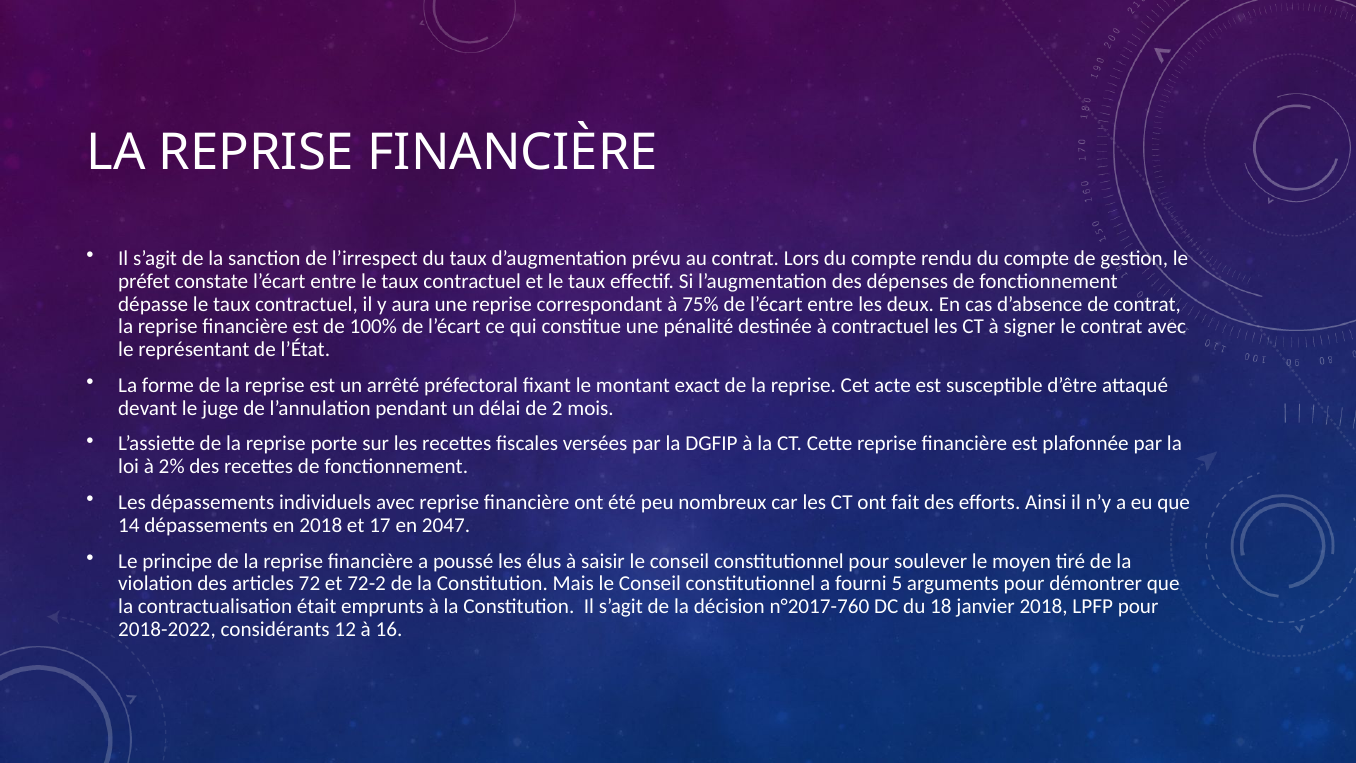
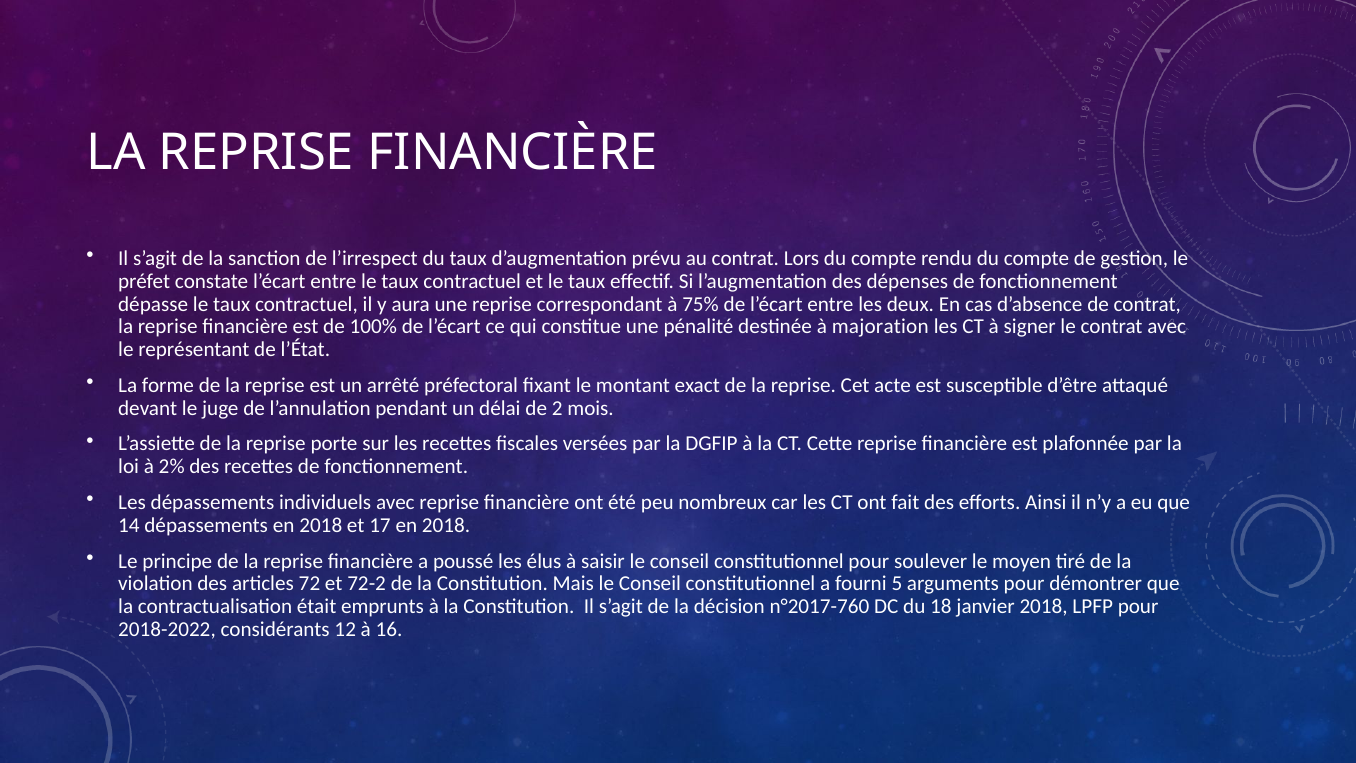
à contractuel: contractuel -> majoration (880, 327)
17 en 2047: 2047 -> 2018 (446, 525)
